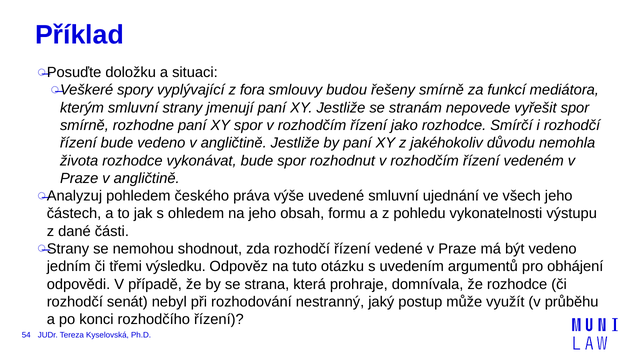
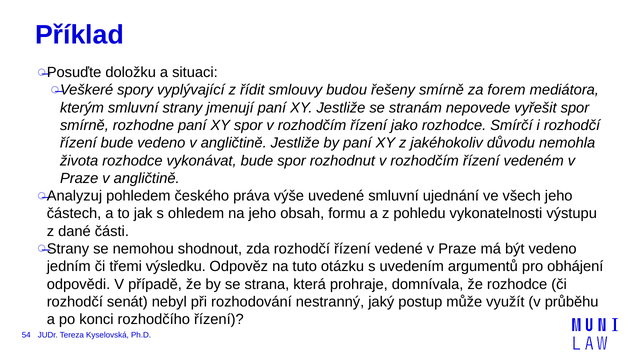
fora: fora -> řídit (252, 90)
funkcí: funkcí -> forem (507, 90)
